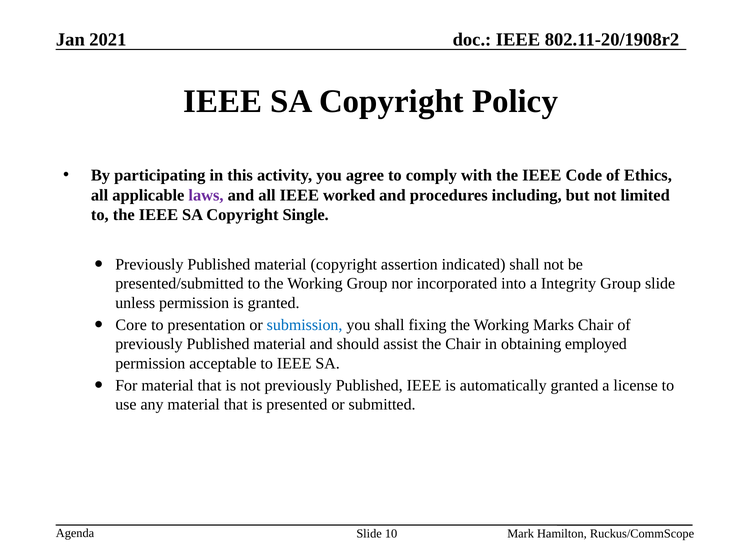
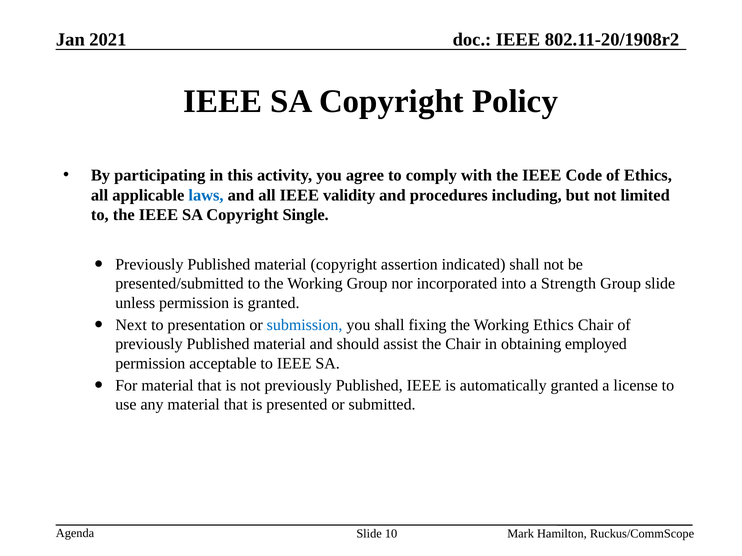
laws colour: purple -> blue (206, 195)
worked: worked -> validity (349, 195)
Integrity: Integrity -> Strength (568, 284)
Core: Core -> Next (131, 325)
Working Marks: Marks -> Ethics (554, 325)
